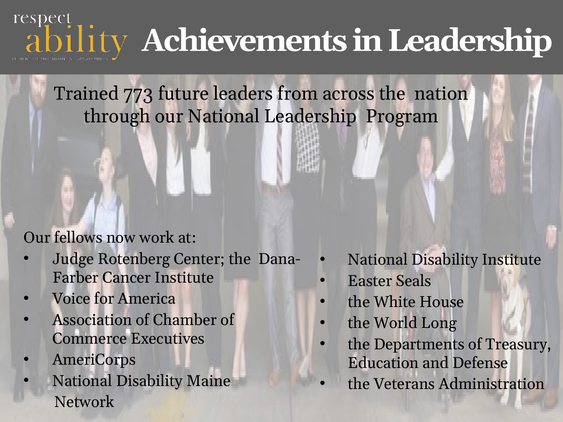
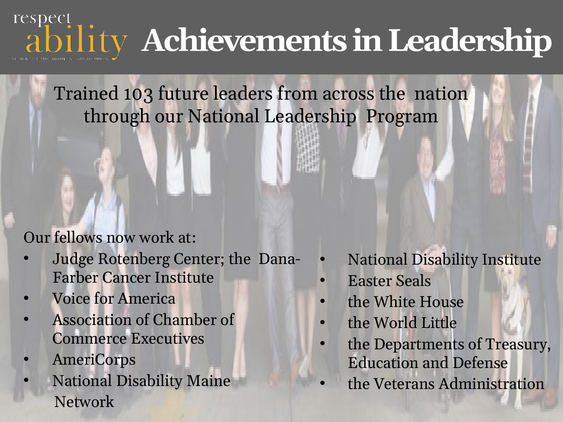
773: 773 -> 103 (138, 94)
Long: Long -> Little (439, 323)
